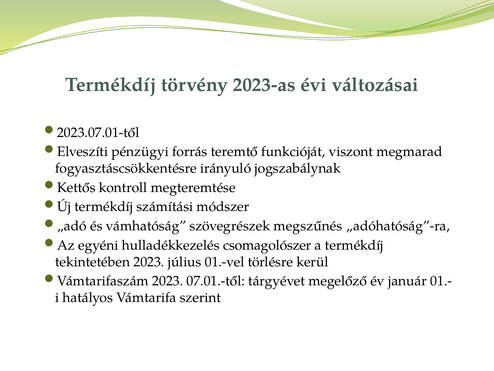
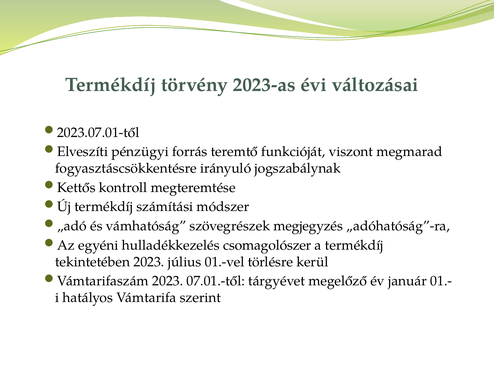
megszűnés: megszűnés -> megjegyzés (308, 226)
